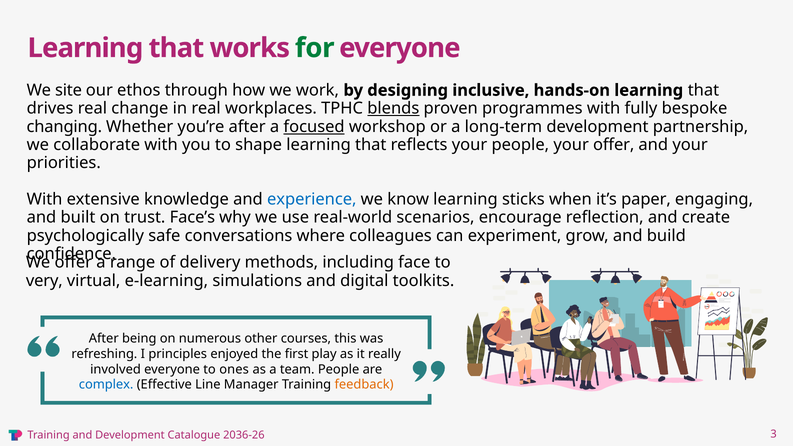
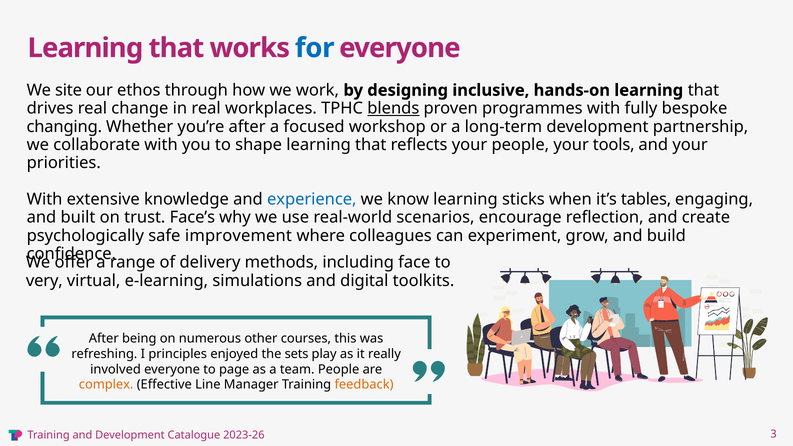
for colour: green -> blue (315, 48)
focused underline: present -> none (314, 127)
your offer: offer -> tools (614, 145)
paper: paper -> tables (646, 199)
conversations: conversations -> improvement (238, 236)
first: first -> sets (297, 354)
ones: ones -> page (234, 369)
complex colour: blue -> orange (106, 385)
2036-26: 2036-26 -> 2023-26 (244, 435)
